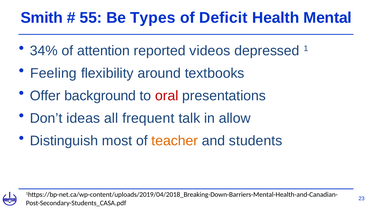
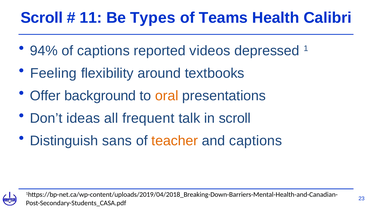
Smith: Smith -> Scroll (42, 18)
55: 55 -> 11 (91, 18)
Deficit: Deficit -> Teams (223, 18)
Mental: Mental -> Calibri (328, 18)
34%: 34% -> 94% (44, 51)
of attention: attention -> captions (103, 51)
oral colour: red -> orange (167, 96)
in allow: allow -> scroll (235, 118)
most: most -> sans (117, 141)
and students: students -> captions (256, 141)
